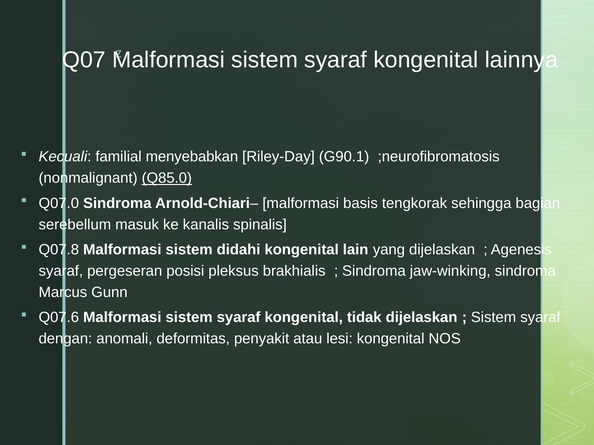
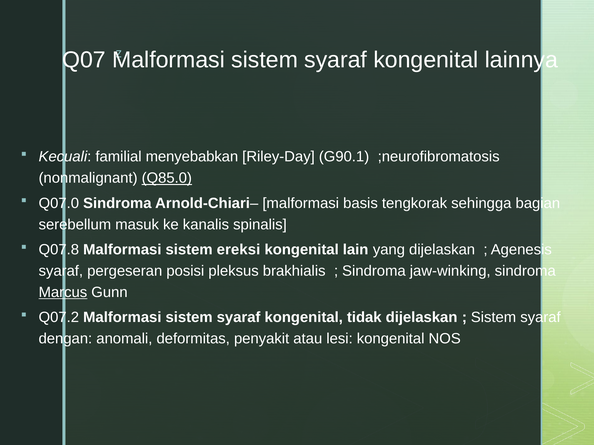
didahi: didahi -> ereksi (238, 250)
Marcus underline: none -> present (63, 293)
Q07.6: Q07.6 -> Q07.2 (59, 318)
